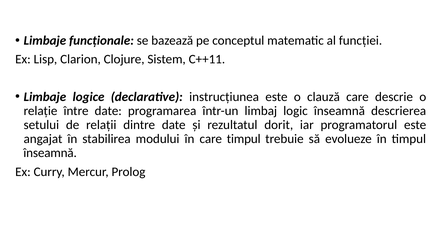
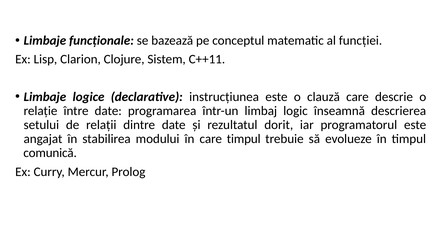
înseamnă: înseamnă -> comunică (50, 153)
